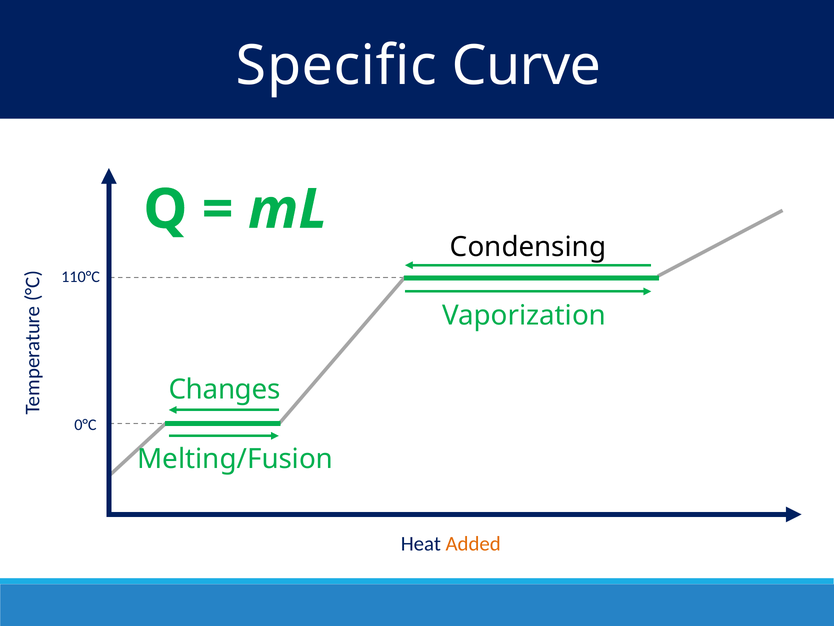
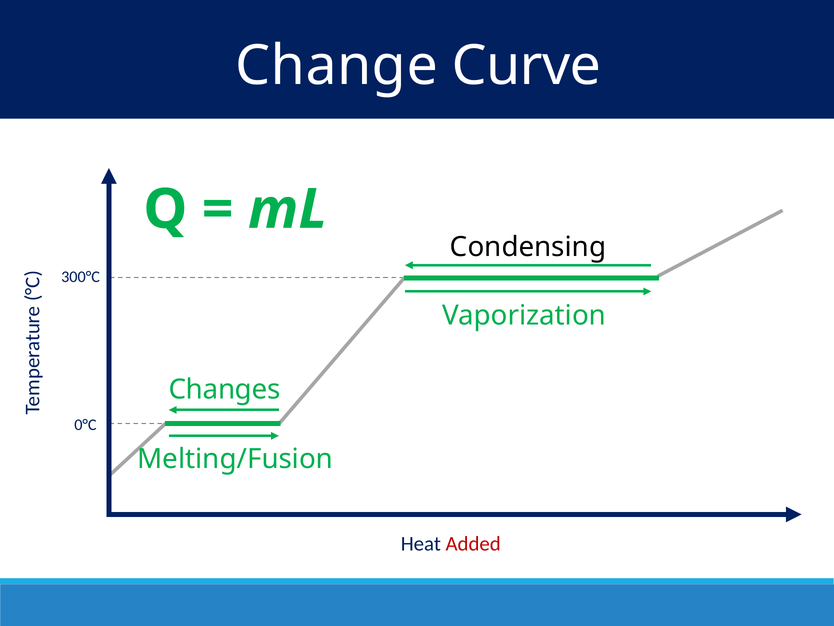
Specific: Specific -> Change (337, 66)
110°C: 110°C -> 300°C (81, 277)
Added colour: orange -> red (473, 544)
